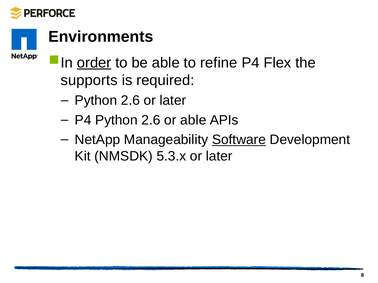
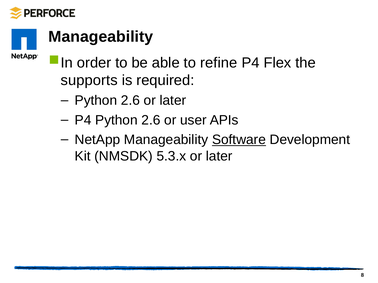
Environments: Environments -> Manageability (101, 37)
order underline: present -> none (94, 63)
or able: able -> user (193, 120)
